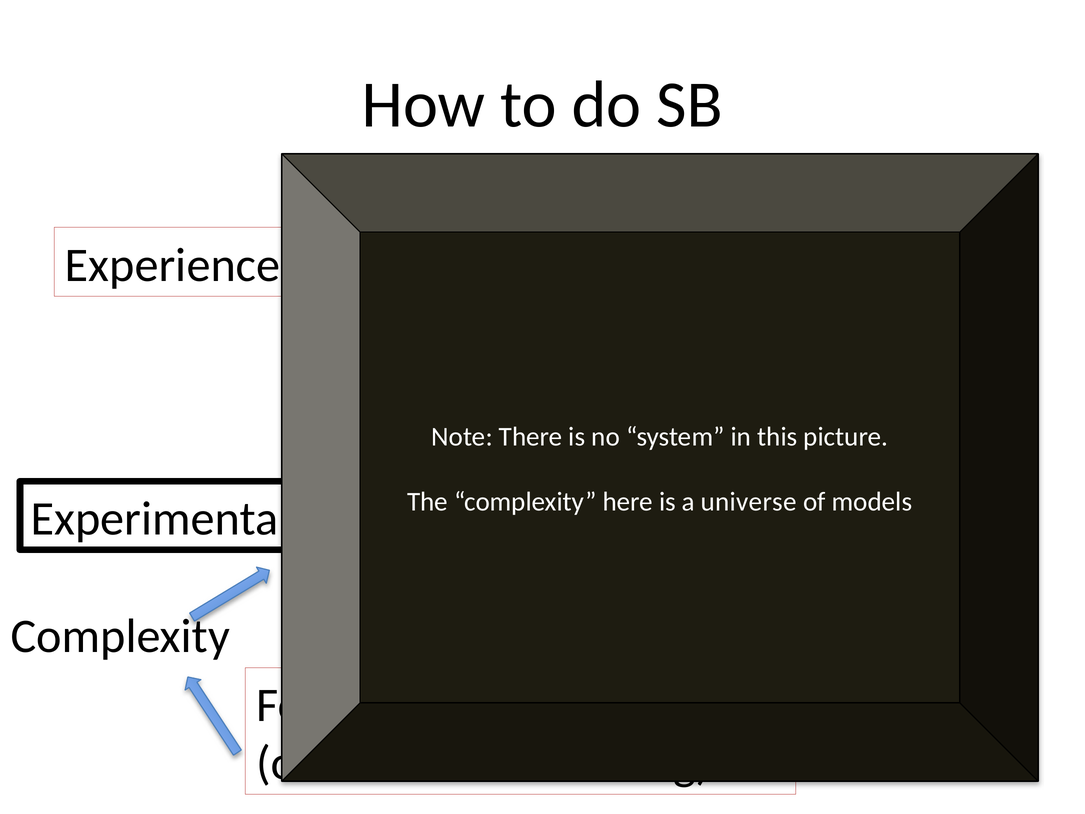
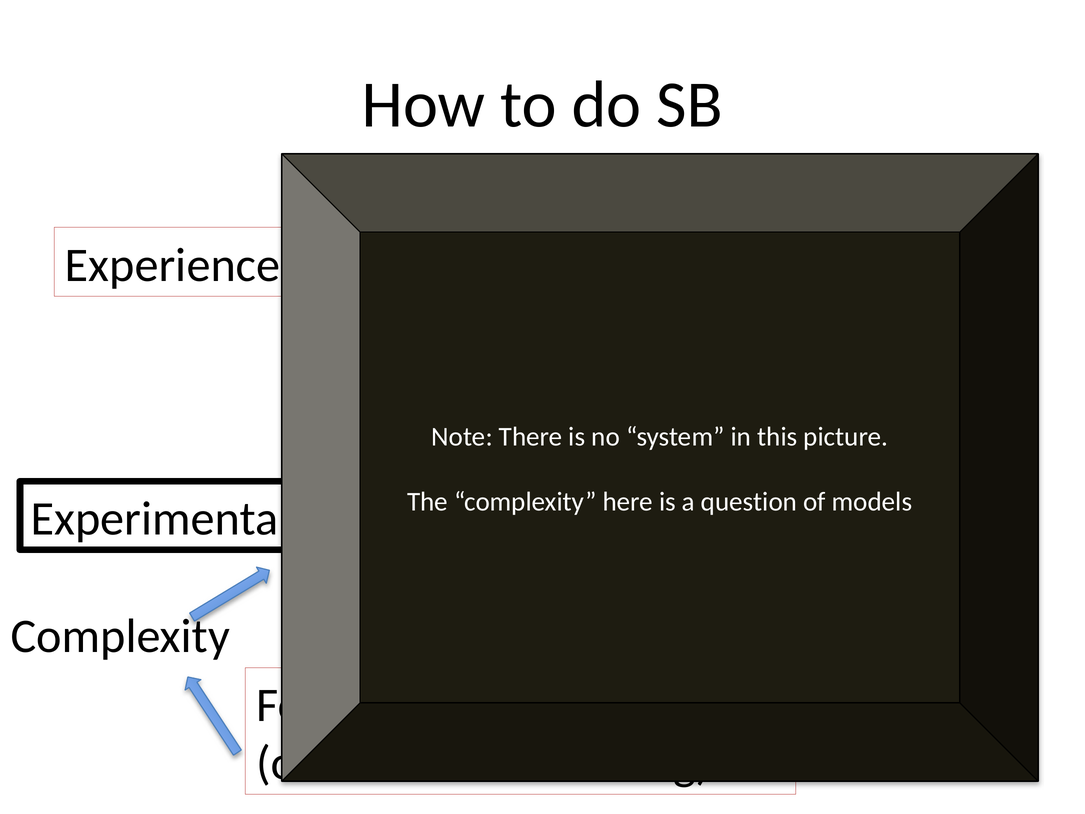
universe: universe -> question (749, 502)
